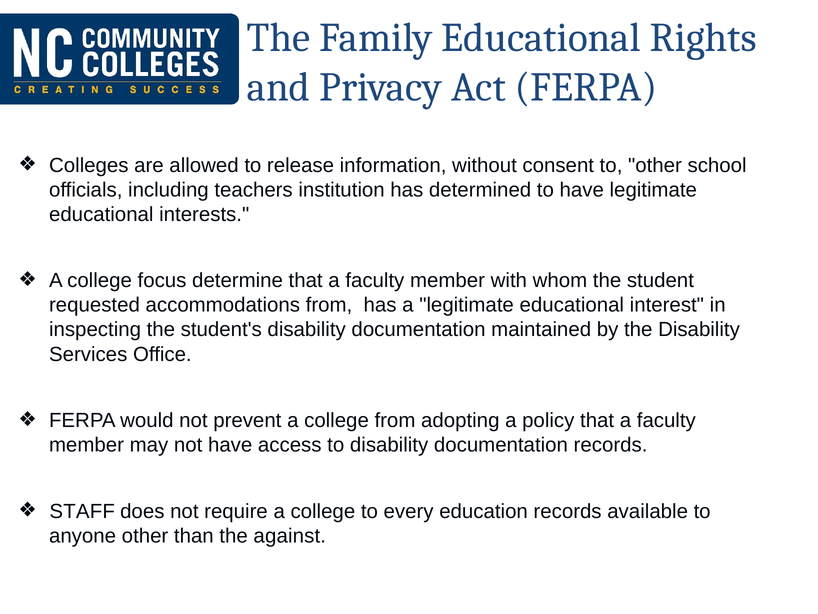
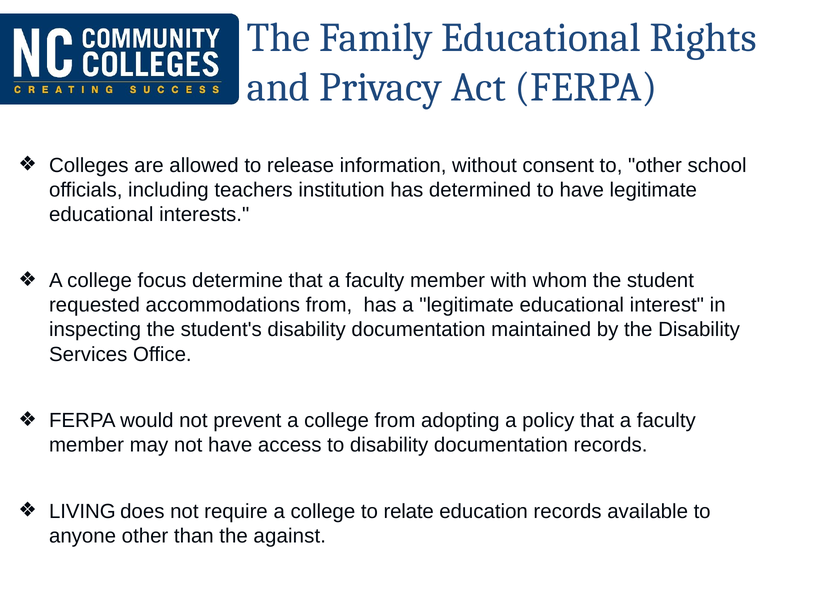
STAFF: STAFF -> LIVING (82, 511)
every: every -> relate (409, 511)
